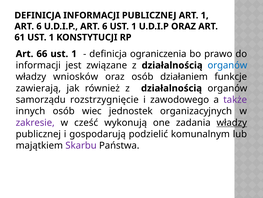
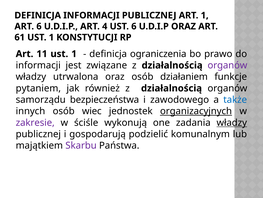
U.D.I.P ART 6: 6 -> 4 (105, 26)
1: 1 -> 6 (134, 26)
66: 66 -> 11 (42, 54)
organów colour: blue -> purple (227, 65)
wniosków: wniosków -> utrwalona (76, 77)
zawierają: zawierają -> pytaniem (38, 88)
rozstrzygnięcie: rozstrzygnięcie -> bezpieczeństwa (105, 99)
także colour: purple -> blue (235, 99)
organizacyjnych underline: none -> present (196, 111)
cześć: cześć -> ściśle (86, 122)
